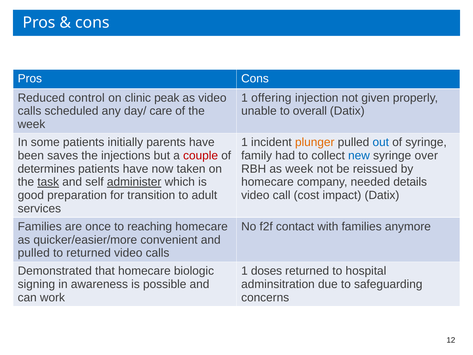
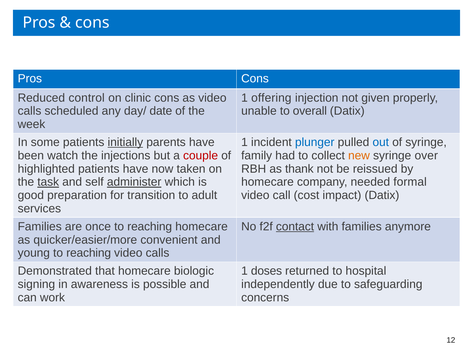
clinic peak: peak -> cons (167, 98)
care: care -> date (161, 111)
initially underline: none -> present (125, 142)
plunger colour: orange -> blue (315, 142)
saves: saves -> watch (63, 155)
new colour: blue -> orange (359, 155)
determines: determines -> highlighted (46, 169)
as week: week -> thank (299, 169)
details: details -> formal (410, 182)
contact underline: none -> present (295, 226)
pulled: pulled -> young (34, 253)
returned: returned -> reaching (89, 253)
adminsitration: adminsitration -> independently (278, 284)
